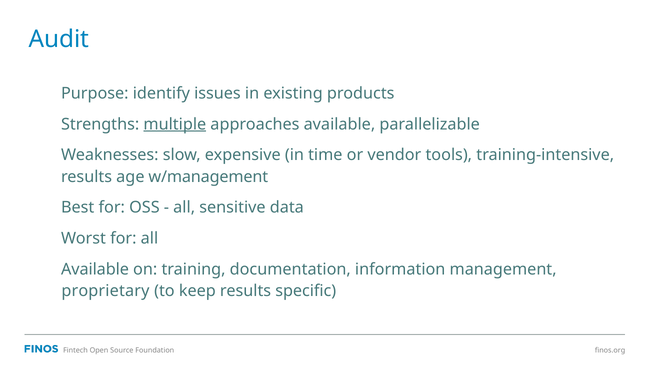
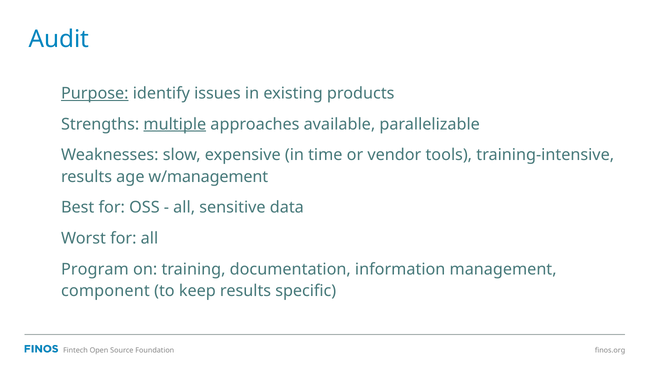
Purpose underline: none -> present (95, 93)
Available: Available -> Program (95, 269)
proprietary: proprietary -> component (105, 291)
